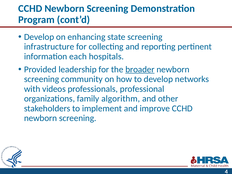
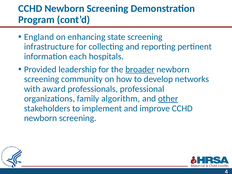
Develop: Develop -> England (39, 37)
videos: videos -> award (54, 89)
other underline: none -> present (168, 99)
